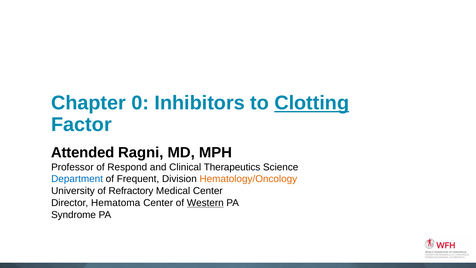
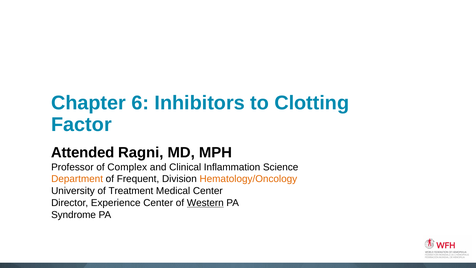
0: 0 -> 6 (140, 103)
Clotting underline: present -> none (312, 103)
Respond: Respond -> Complex (127, 167)
Therapeutics: Therapeutics -> Inflammation (232, 167)
Department colour: blue -> orange (77, 179)
Refractory: Refractory -> Treatment (131, 191)
Hematoma: Hematoma -> Experience (116, 203)
